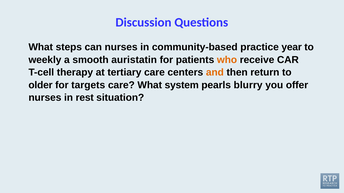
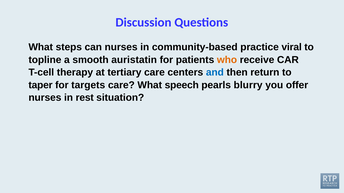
year: year -> viral (292, 47)
weekly: weekly -> topline (45, 60)
and colour: orange -> blue (215, 73)
older: older -> taper (41, 85)
system: system -> speech (182, 85)
